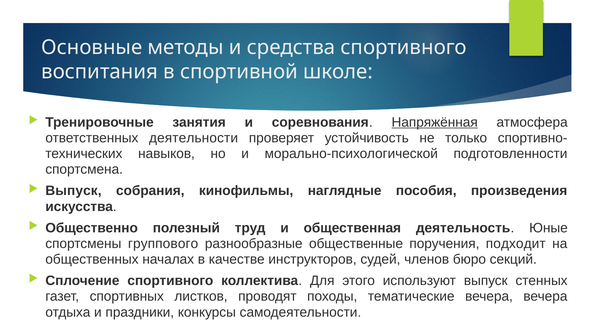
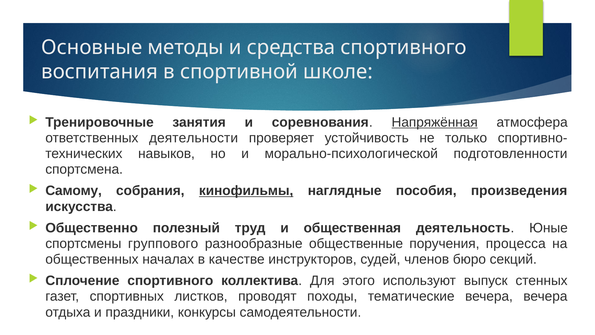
Выпуск: Выпуск -> Самому (74, 191)
кинофильмы underline: none -> present (246, 191)
подходит: подходит -> процесса (516, 243)
